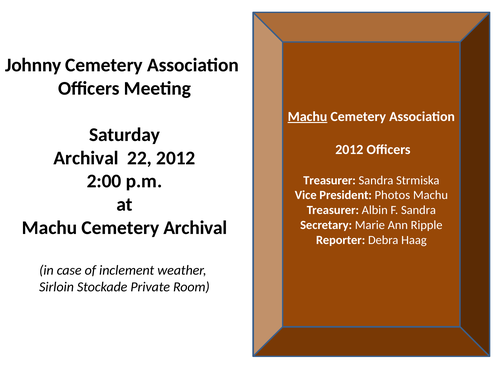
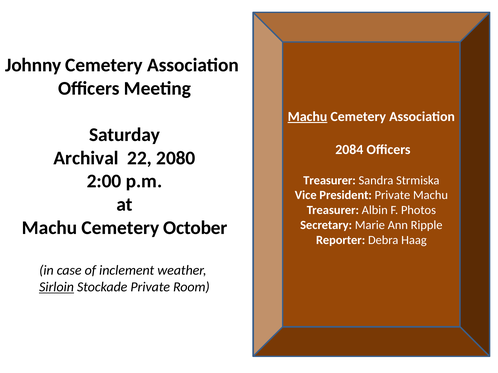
2012: 2012 -> 2084 (349, 150)
22 2012: 2012 -> 2080 (176, 158)
President Photos: Photos -> Private (392, 195)
F Sandra: Sandra -> Photos (418, 210)
Cemetery Archival: Archival -> October (195, 228)
Sirloin underline: none -> present (57, 287)
